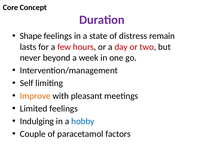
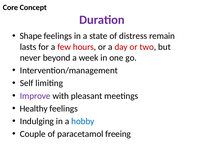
Improve colour: orange -> purple (35, 96)
Limited: Limited -> Healthy (34, 109)
factors: factors -> freeing (118, 134)
